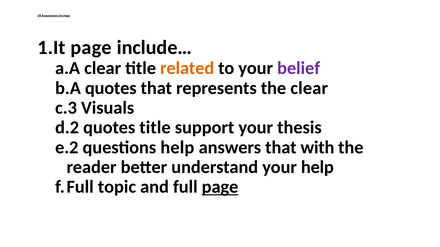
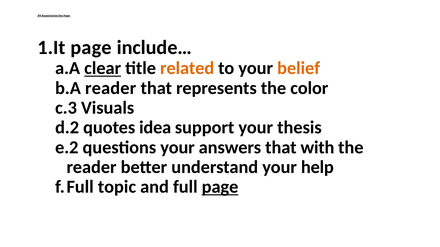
clear underline: none -> present (103, 68)
belief colour: purple -> orange (299, 68)
quotes: quotes -> reader (111, 88)
the clear: clear -> color (309, 88)
quotes title: title -> idea (155, 128)
questions help: help -> your (178, 148)
